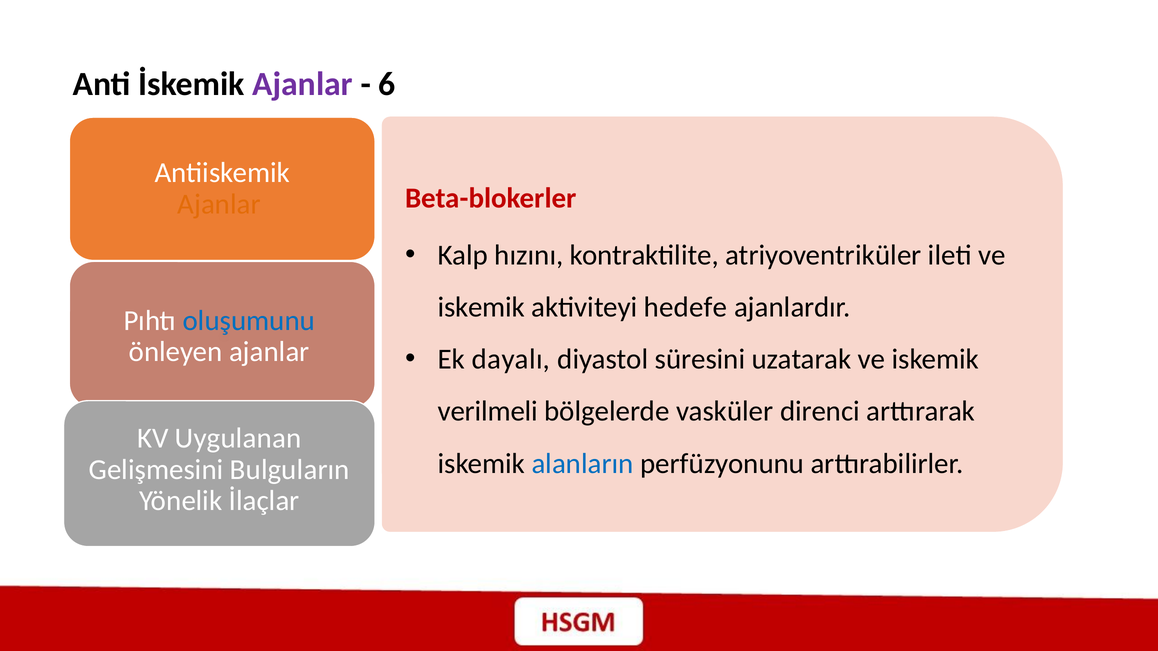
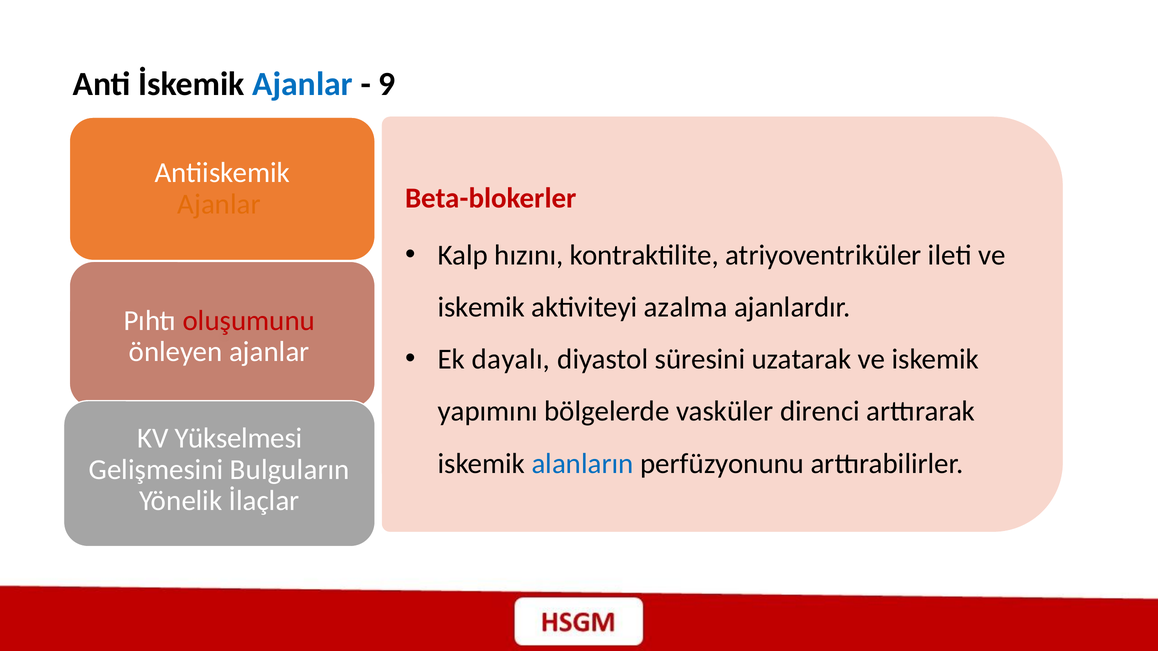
Ajanlar colour: purple -> blue (303, 84)
6: 6 -> 9 (387, 84)
hedefe: hedefe -> azalma (686, 307)
oluşumunu colour: blue -> red (249, 321)
verilmeli: verilmeli -> yapımını (488, 412)
Uygulanan: Uygulanan -> Yükselmesi (238, 439)
